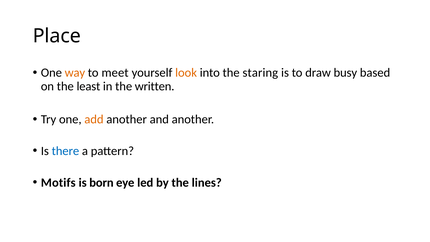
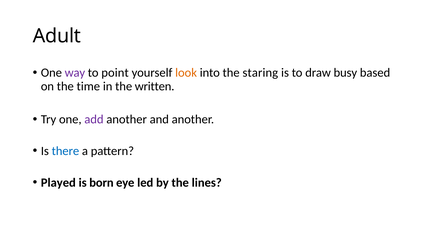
Place: Place -> Adult (57, 36)
way colour: orange -> purple (75, 73)
meet: meet -> point (115, 73)
least: least -> time (88, 86)
add colour: orange -> purple (94, 119)
Motifs: Motifs -> Played (58, 182)
